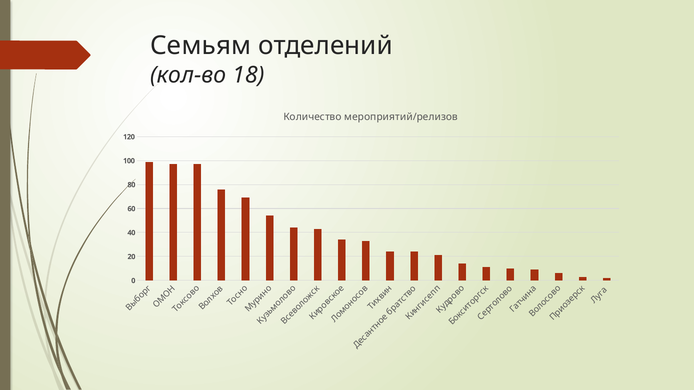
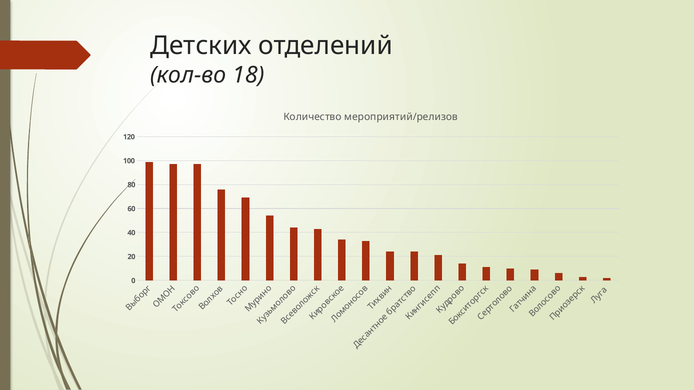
Семьям: Семьям -> Детских (201, 46)
